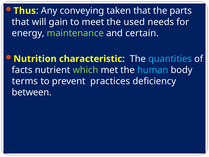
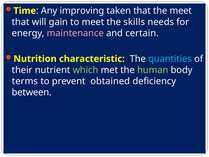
Thus: Thus -> Time (25, 11)
conveying: conveying -> improving (82, 11)
the parts: parts -> meet (181, 11)
used: used -> skills (134, 22)
maintenance colour: light green -> pink (75, 33)
facts: facts -> their (22, 70)
human colour: light blue -> light green (153, 70)
practices: practices -> obtained (110, 81)
